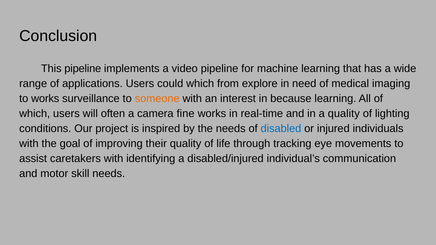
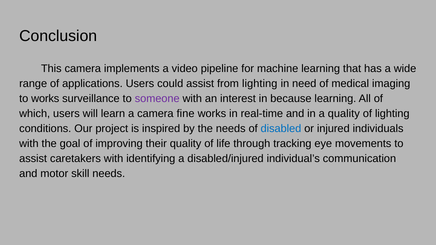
This pipeline: pipeline -> camera (83, 69)
could which: which -> assist (200, 84)
from explore: explore -> lighting (260, 84)
someone colour: orange -> purple (157, 99)
often: often -> learn (113, 114)
